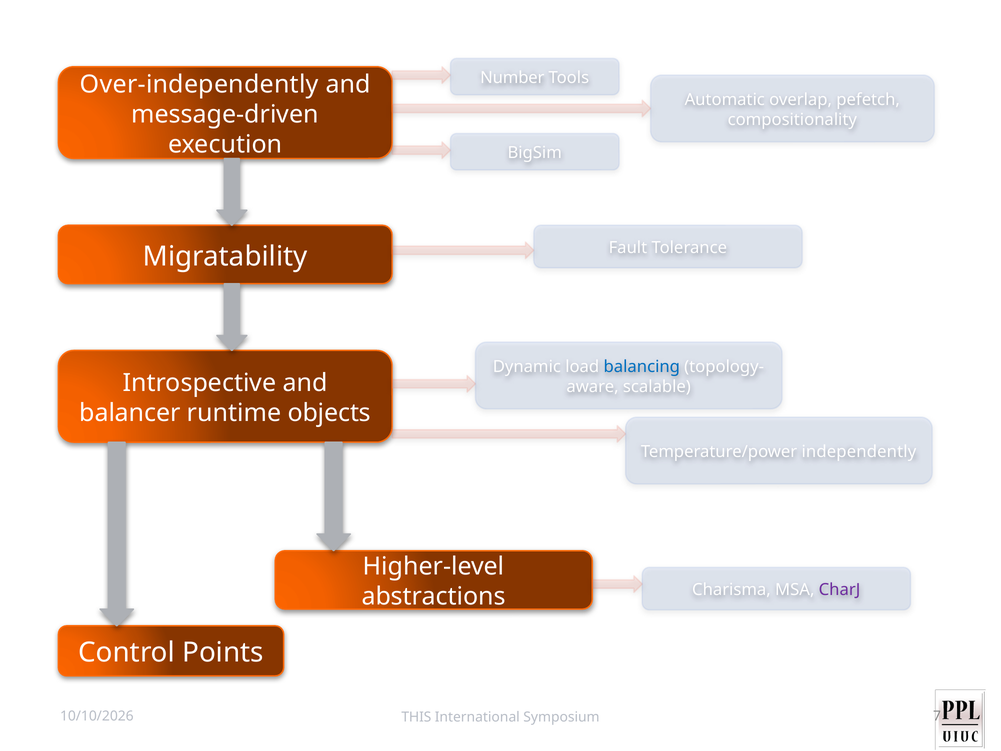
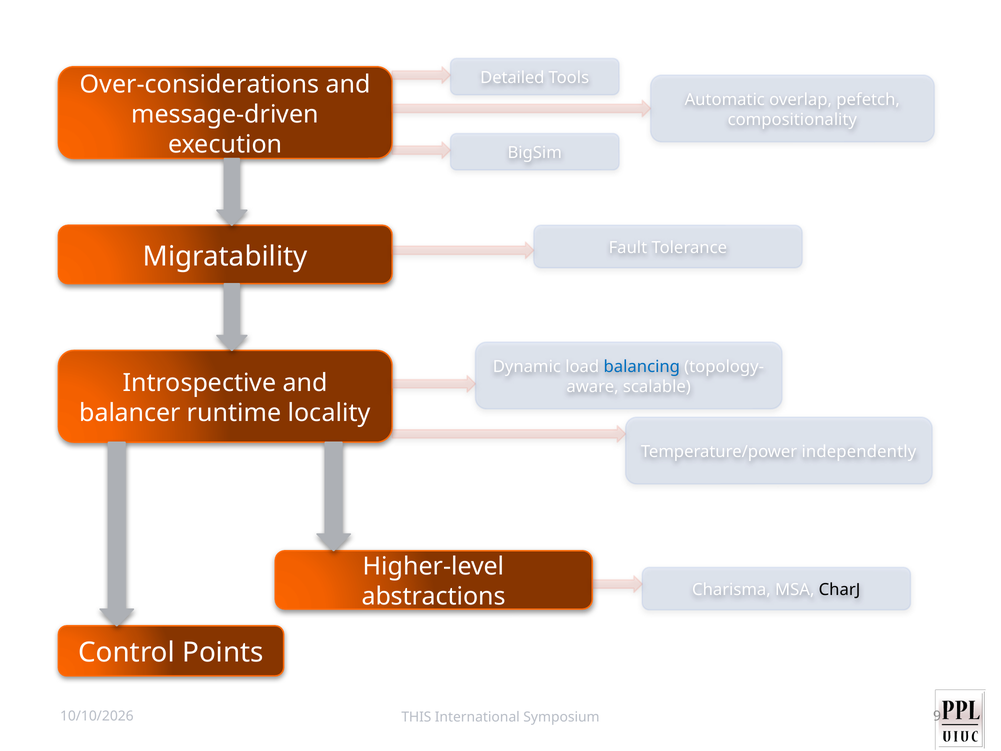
Number: Number -> Detailed (512, 78)
Over-independently: Over-independently -> Over-considerations (199, 84)
objects: objects -> locality (329, 413)
CharJ colour: purple -> black (840, 590)
7: 7 -> 9 (937, 716)
